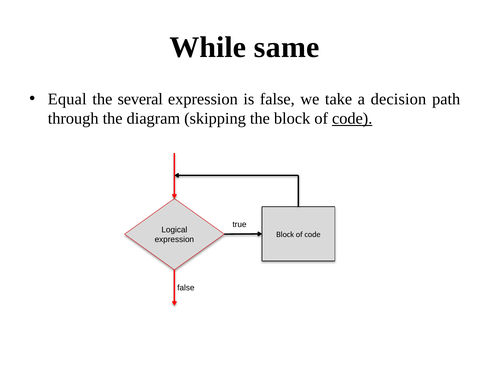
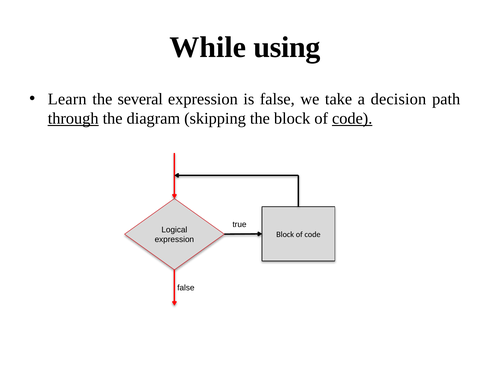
same: same -> using (287, 47)
Equal: Equal -> Learn (67, 99)
through underline: none -> present (73, 119)
